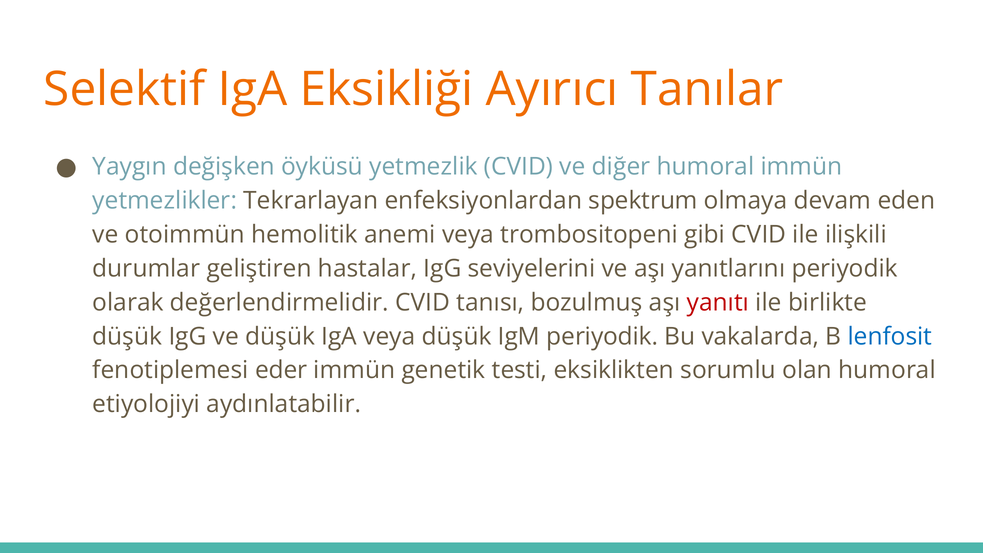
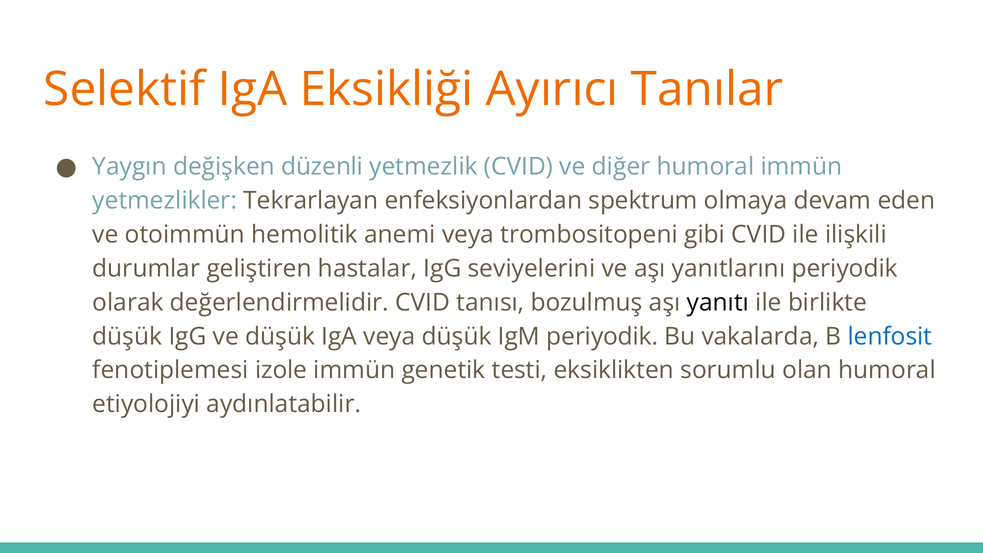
öyküsü: öyküsü -> düzenli (322, 167)
yanıtı colour: red -> black (718, 302)
eder: eder -> izole (281, 370)
